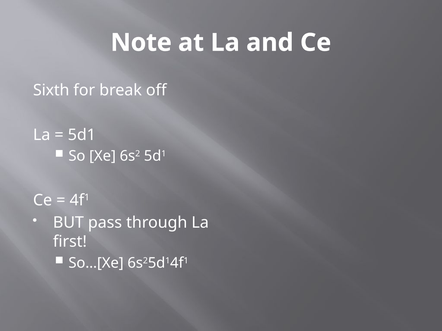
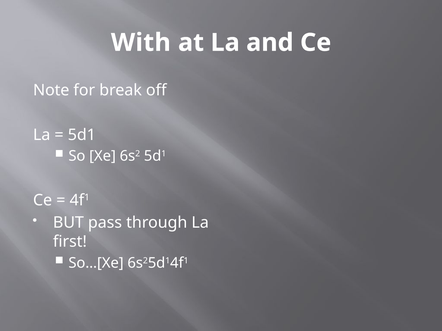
Note: Note -> With (141, 43)
Sixth: Sixth -> Note (51, 90)
